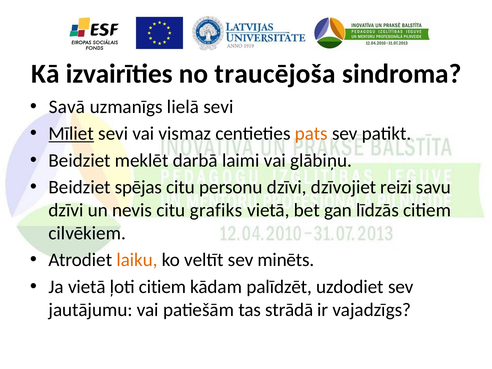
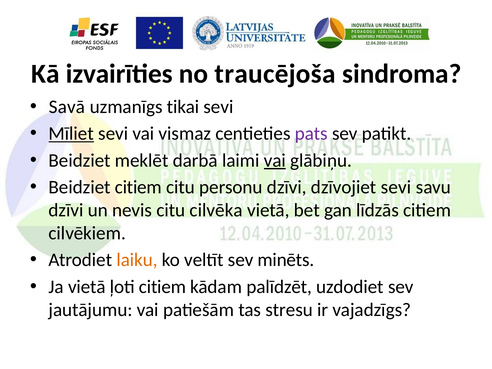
lielā: lielā -> tikai (183, 107)
pats colour: orange -> purple (311, 134)
vai underline: none -> present (275, 160)
Beidziet spējas: spējas -> citiem (138, 187)
dzīvojiet reizi: reizi -> sevi (396, 187)
grafiks: grafiks -> cilvēka (216, 210)
strādā: strādā -> stresu (289, 310)
